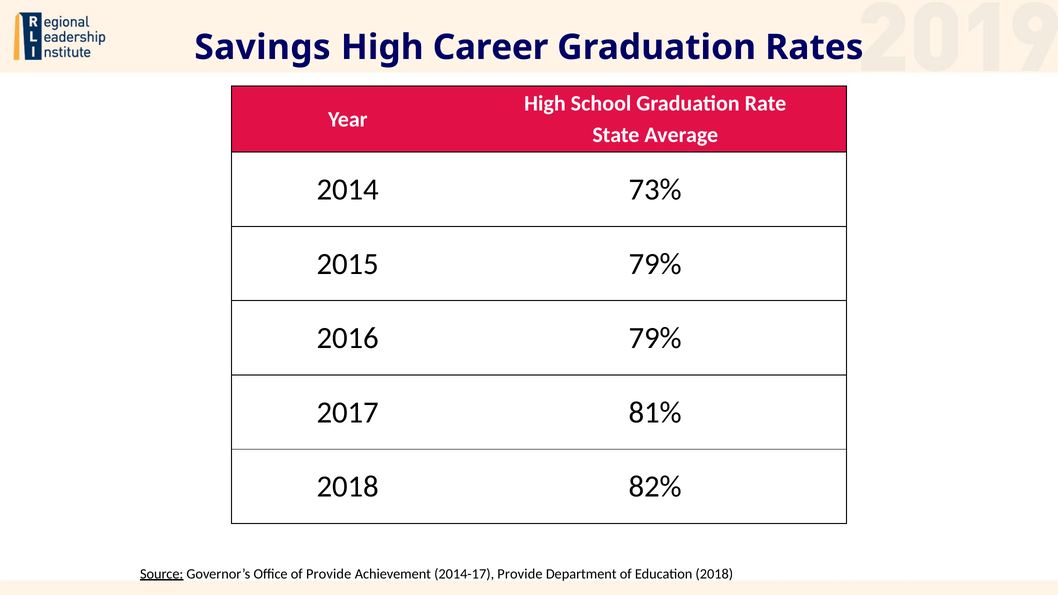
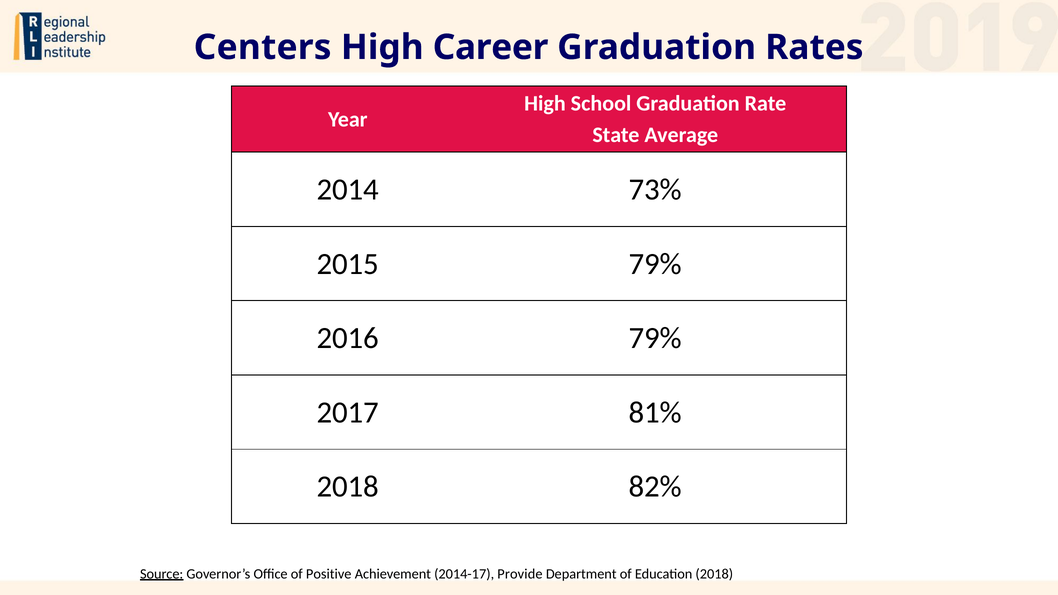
Savings: Savings -> Centers (263, 47)
of Provide: Provide -> Positive (329, 574)
